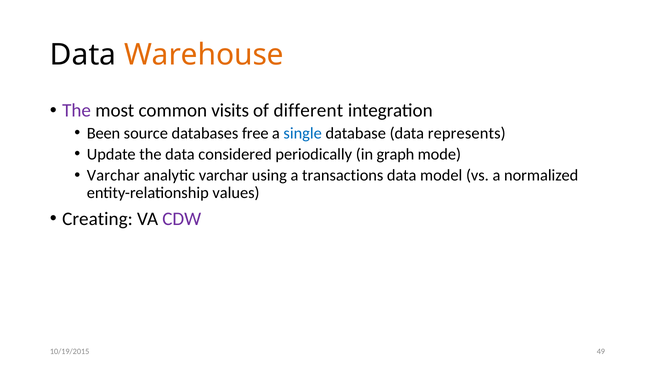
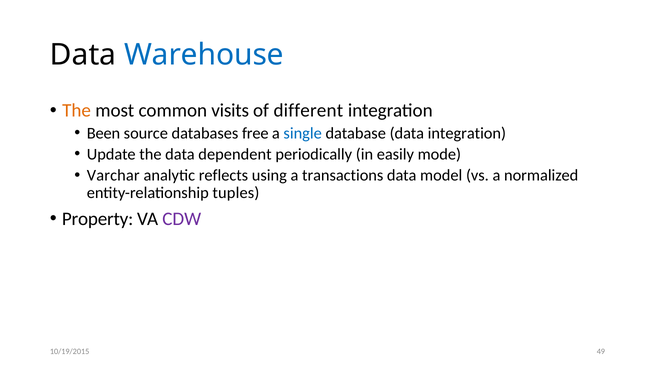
Warehouse colour: orange -> blue (204, 55)
The colour: purple -> orange (77, 111)
data represents: represents -> integration (467, 133)
considered: considered -> dependent (235, 154)
graph: graph -> easily (395, 154)
analytic varchar: varchar -> reflects (223, 175)
values: values -> tuples (236, 193)
Creating: Creating -> Property (98, 219)
